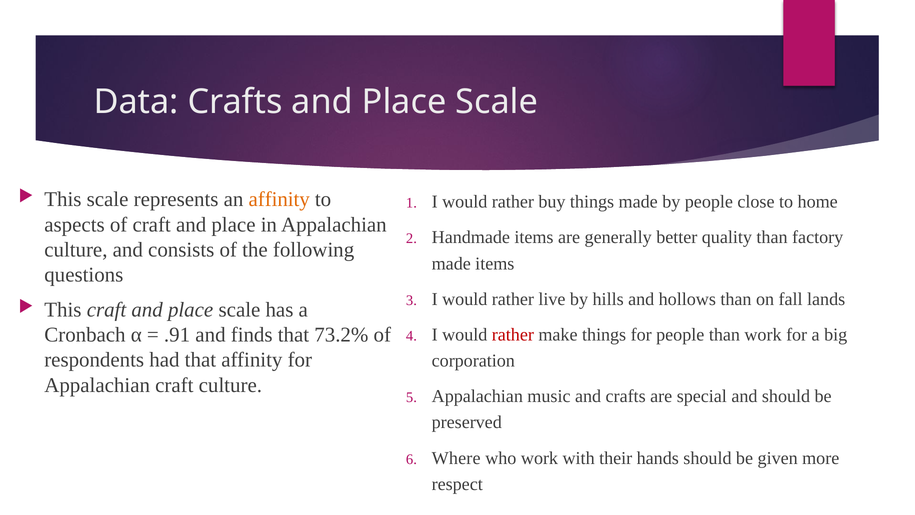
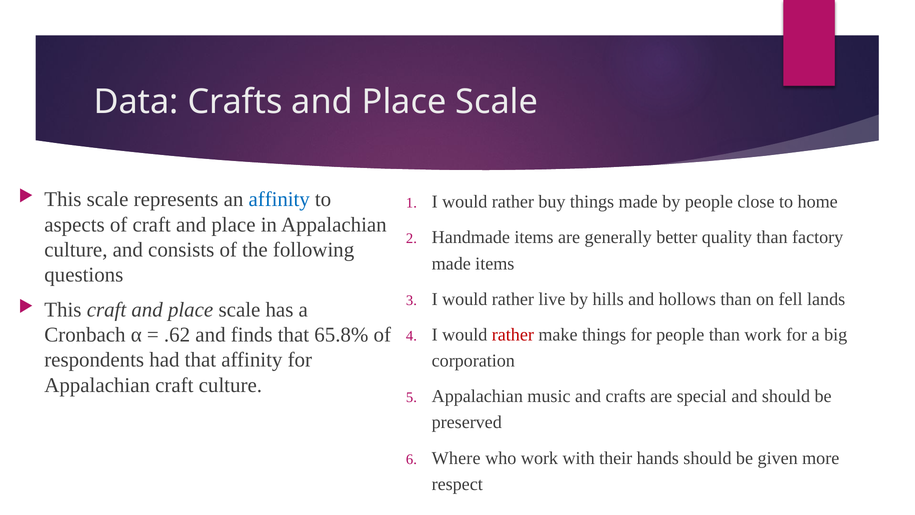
affinity colour: orange -> blue (279, 199)
fall: fall -> fell (791, 299)
.91: .91 -> .62 (177, 335)
73.2%: 73.2% -> 65.8% (341, 335)
